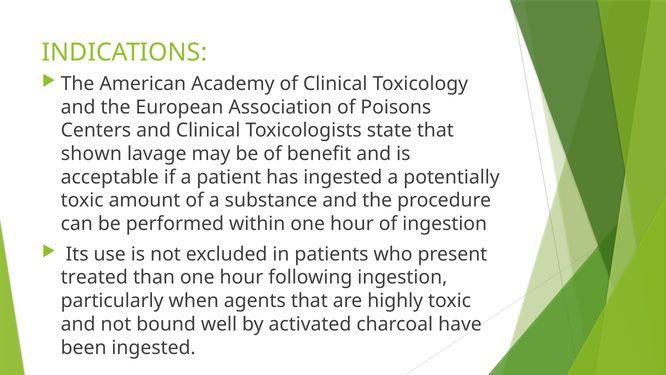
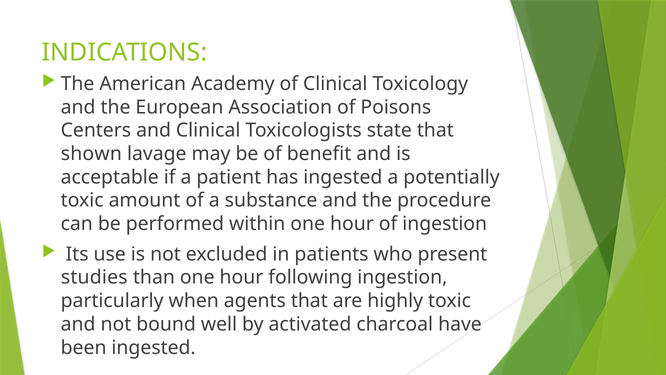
treated: treated -> studies (94, 277)
